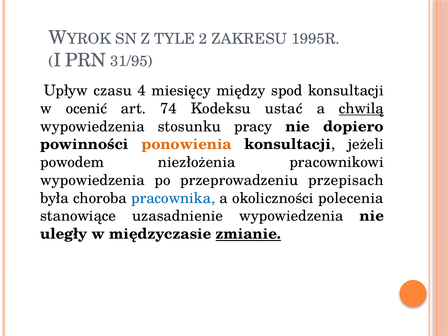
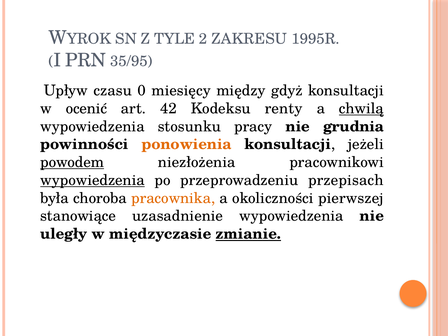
31/95: 31/95 -> 35/95 (131, 61)
4: 4 -> 0 (142, 91)
spod: spod -> gdyż (287, 91)
74: 74 -> 42 (168, 109)
ustać: ustać -> renty (284, 109)
dopiero: dopiero -> grudnia (354, 126)
powodem underline: none -> present (72, 162)
wypowiedzenia underline: none -> present (92, 180)
pracownika colour: blue -> orange (173, 198)
polecenia: polecenia -> pierwszej (351, 198)
